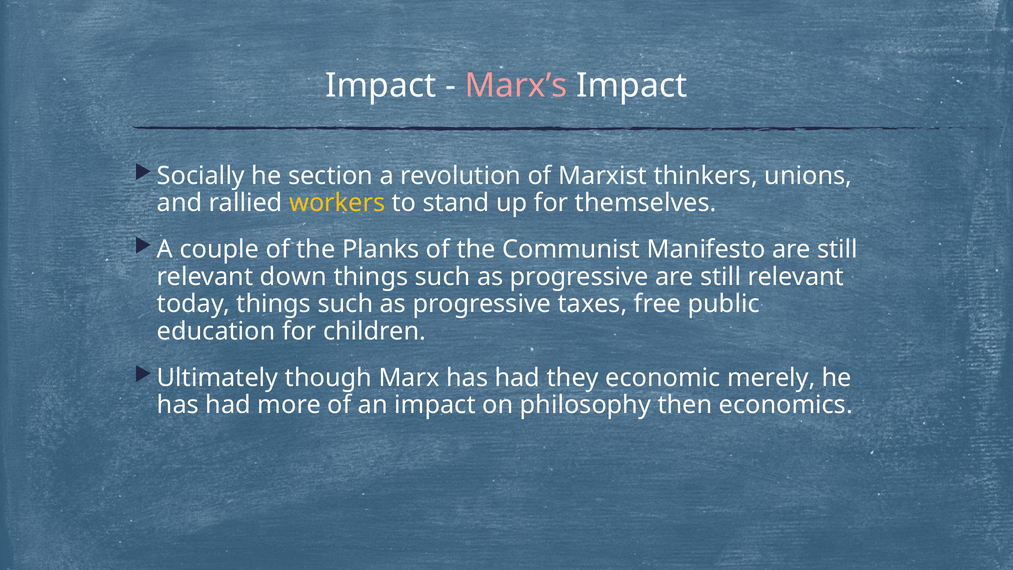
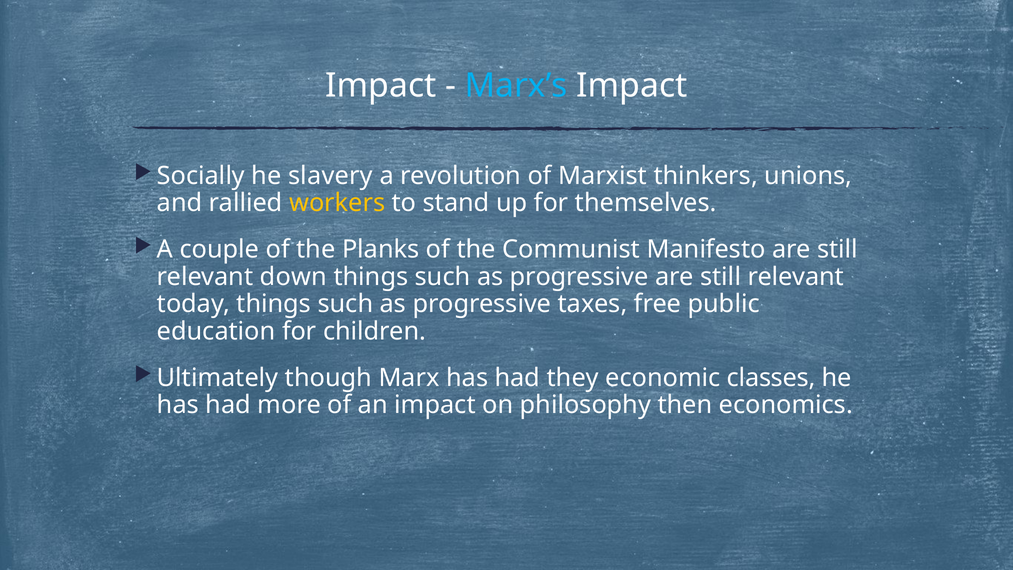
Marx’s colour: pink -> light blue (516, 85)
section: section -> slavery (330, 176)
merely: merely -> classes (771, 378)
